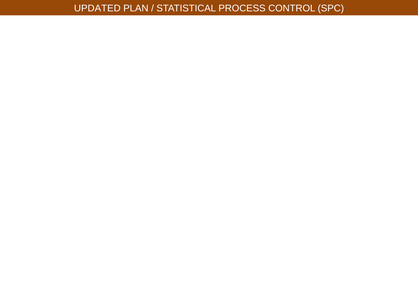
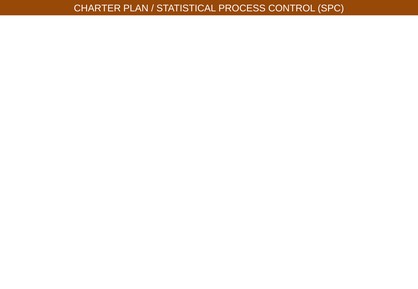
UPDATED: UPDATED -> CHARTER (97, 8)
